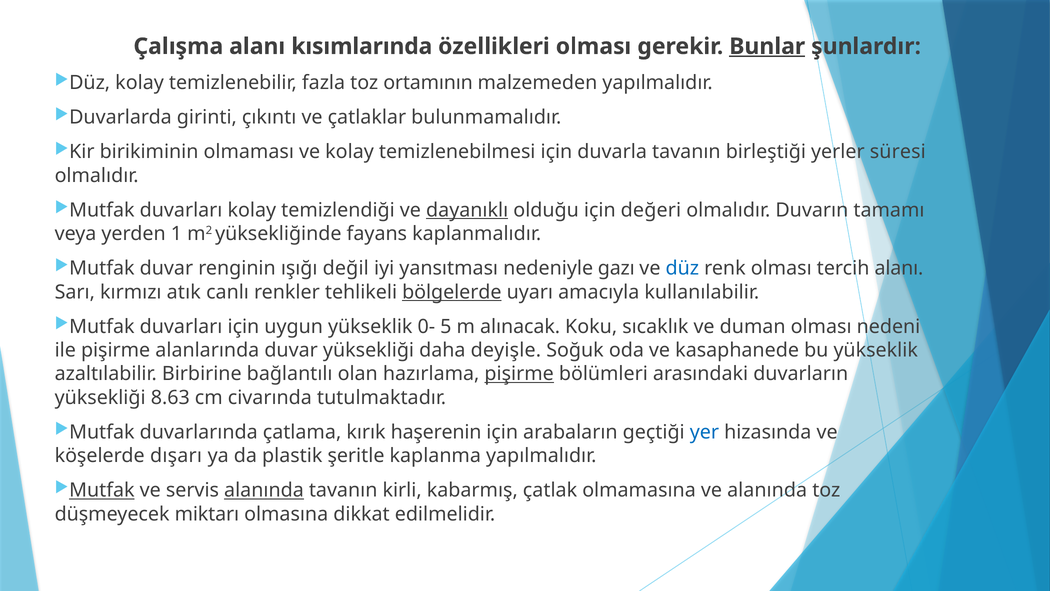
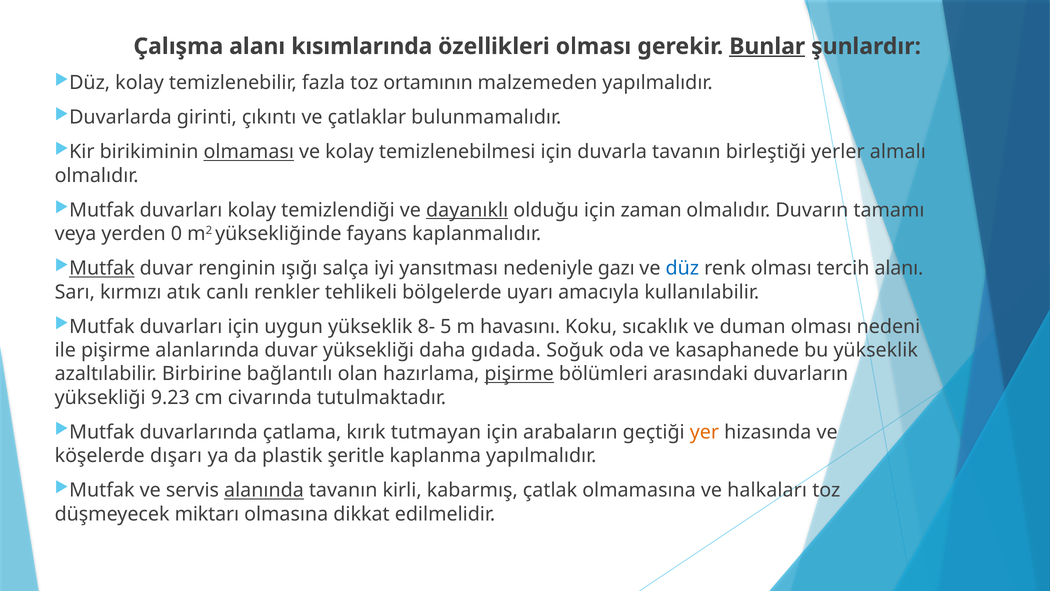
olmaması underline: none -> present (249, 152)
süresi: süresi -> almalı (898, 152)
değeri: değeri -> zaman (651, 210)
1: 1 -> 0 (177, 234)
Mutfak underline: none -> present (102, 268)
değil: değil -> salça (346, 268)
bölgelerde underline: present -> none (452, 292)
0-: 0- -> 8- (426, 326)
alınacak: alınacak -> havasını (520, 326)
deyişle: deyişle -> gıdada (506, 350)
8.63: 8.63 -> 9.23 (170, 397)
haşerenin: haşerenin -> tutmayan (436, 432)
yer colour: blue -> orange (704, 432)
Mutfak underline: present -> none (102, 490)
ve alanında: alanında -> halkaları (767, 490)
